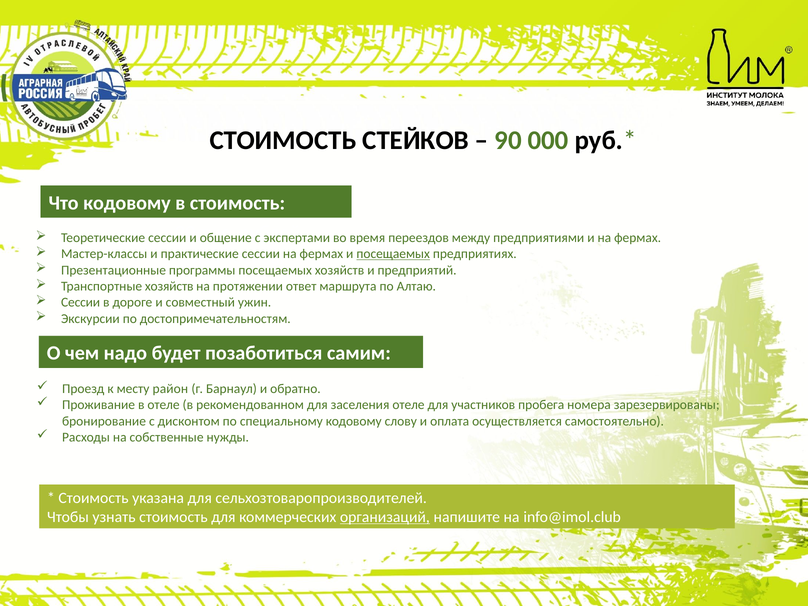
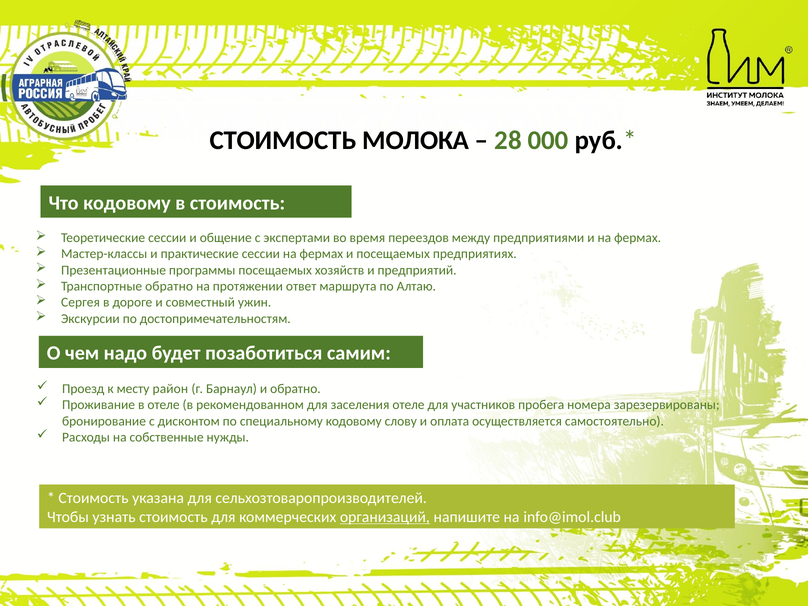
СТЕЙКОВ: СТЕЙКОВ -> МОЛОКА (416, 140)
90: 90 -> 28 (508, 140)
посещаемых underline: present -> none (393, 254)
Транспортные хозяйств: хозяйств -> обратно (169, 286)
Сессии: Сессии -> Сергея (80, 302)
